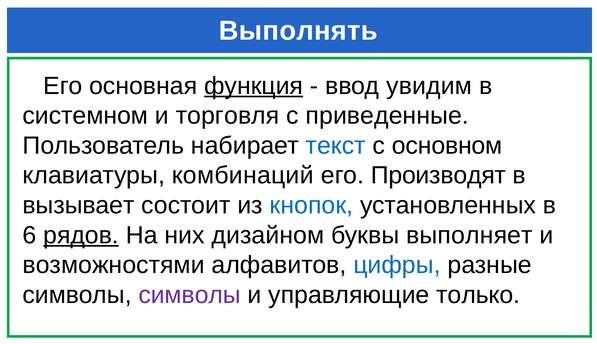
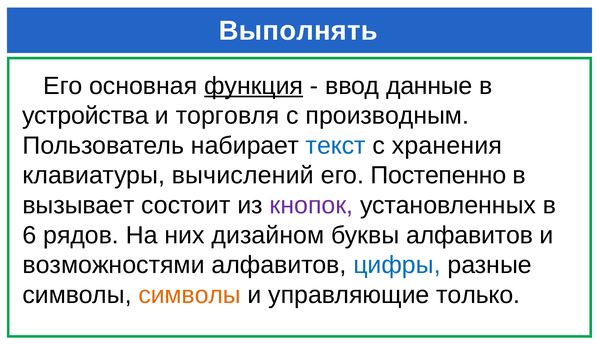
увидим: увидим -> данные (429, 86)
системном: системном -> устройства (85, 116)
приведенные: приведенные -> производным (387, 116)
основном: основном -> хранения (447, 146)
комбинаций: комбинаций -> вычислений (243, 176)
Производят: Производят -> Постепенно (438, 176)
кнопок colour: blue -> purple (311, 206)
рядов underline: present -> none (81, 235)
буквы выполняет: выполняет -> алфавитов (470, 235)
символы colour: purple -> orange (190, 295)
